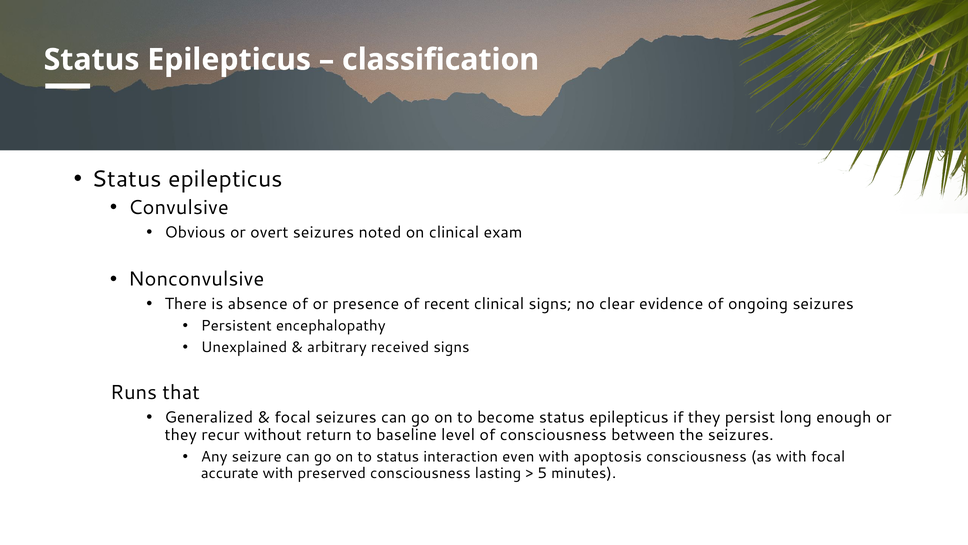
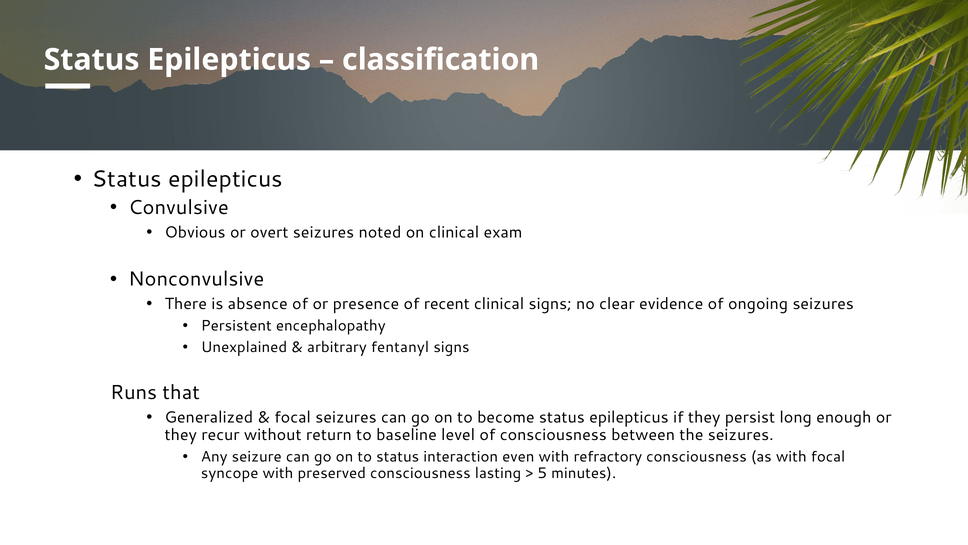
received: received -> fentanyl (400, 347)
apoptosis: apoptosis -> refractory (608, 456)
accurate: accurate -> syncope (230, 473)
